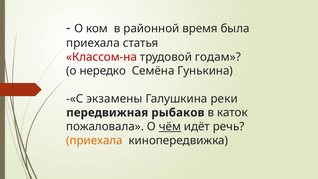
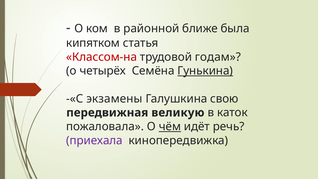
время: время -> ближе (200, 29)
приехала: приехала -> кипятком (93, 43)
нередко: нередко -> четырёх (103, 71)
Гунькина underline: none -> present (205, 71)
реки: реки -> свою (224, 99)
рыбаков: рыбаков -> великую (178, 113)
приехала colour: orange -> purple (94, 140)
